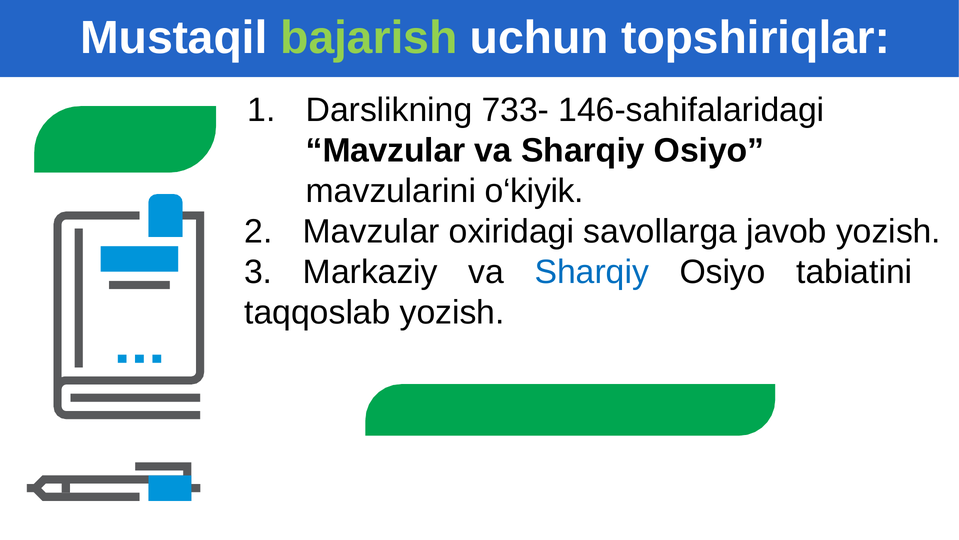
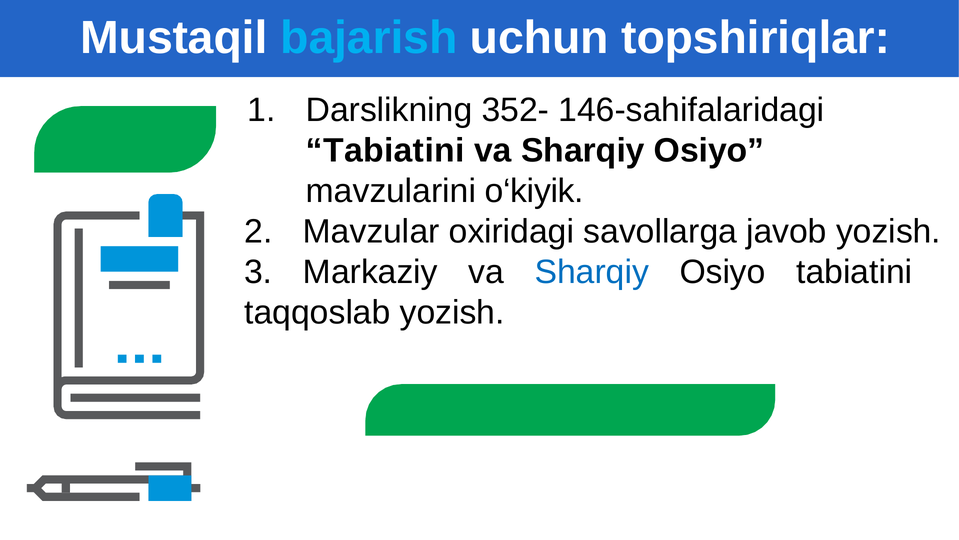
bajarish colour: light green -> light blue (369, 38)
733-: 733- -> 352- (515, 110)
Mavzular: Mavzular -> Tabiatini (385, 150)
